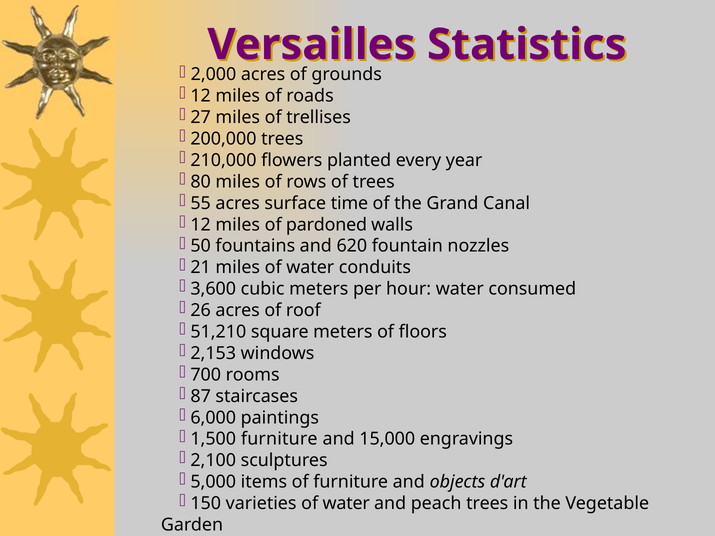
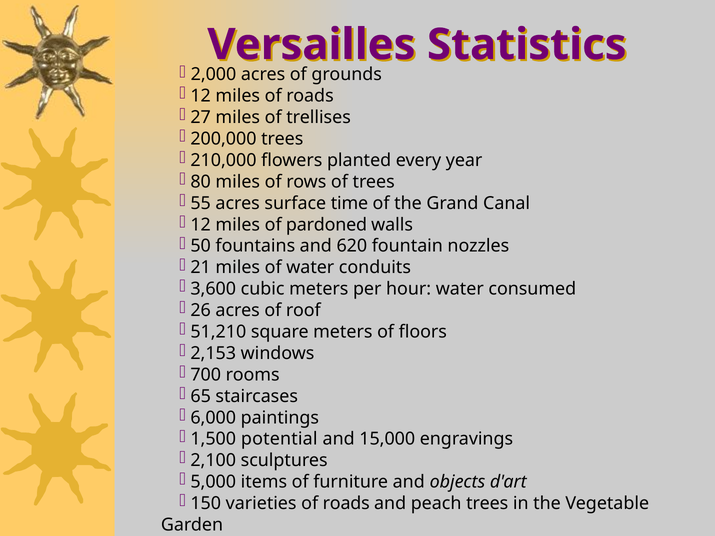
87: 87 -> 65 (201, 396)
1,500 furniture: furniture -> potential (279, 439)
varieties of water: water -> roads (346, 504)
